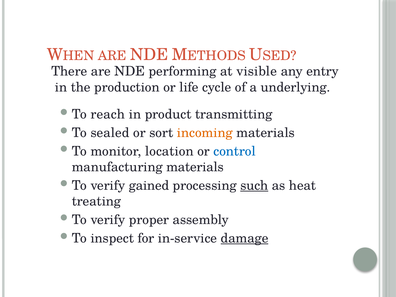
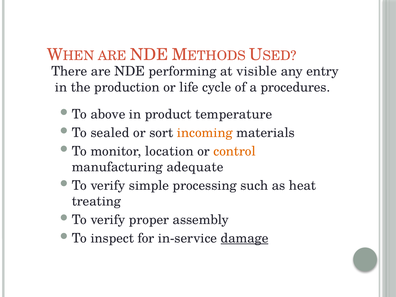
underlying: underlying -> procedures (295, 87)
reach: reach -> above (108, 114)
transmitting: transmitting -> temperature (234, 114)
control colour: blue -> orange (235, 151)
manufacturing materials: materials -> adequate (195, 167)
gained: gained -> simple (149, 185)
such underline: present -> none (254, 185)
